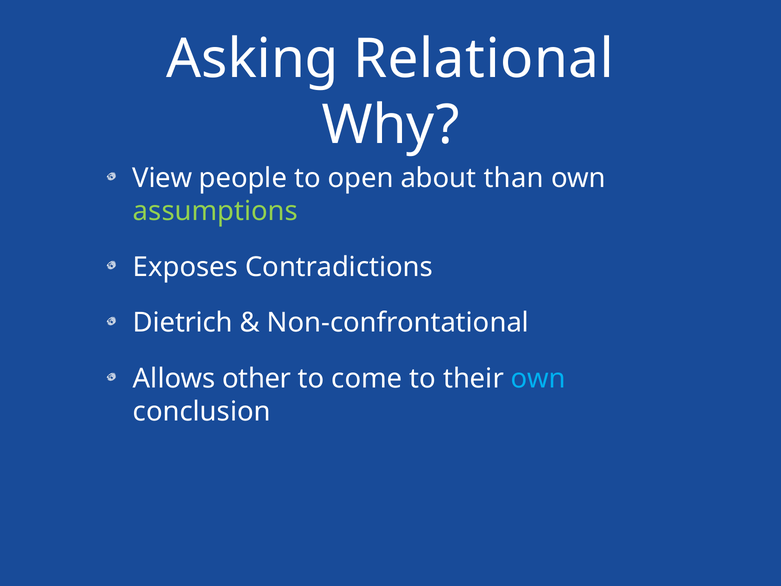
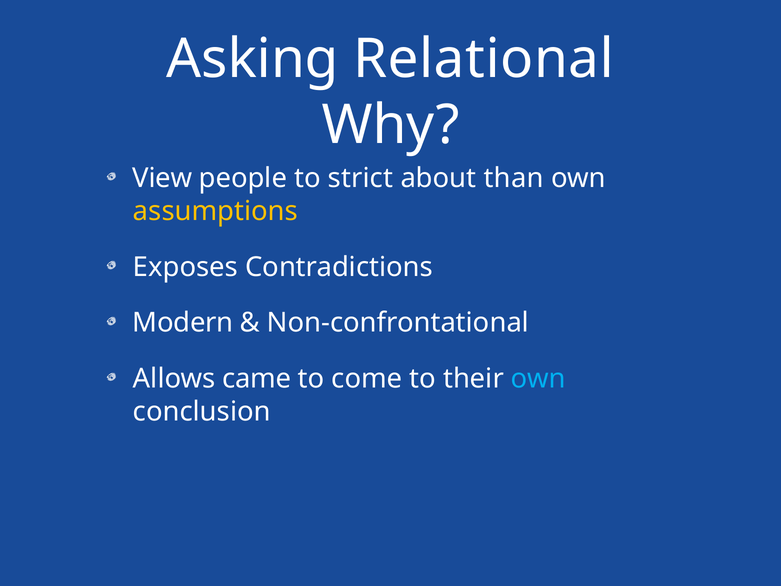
open: open -> strict (361, 178)
assumptions colour: light green -> yellow (215, 211)
Dietrich: Dietrich -> Modern (183, 323)
other: other -> came (257, 379)
